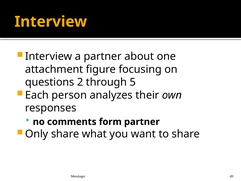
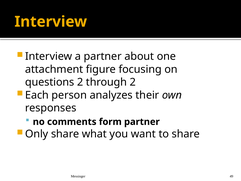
through 5: 5 -> 2 (133, 82)
